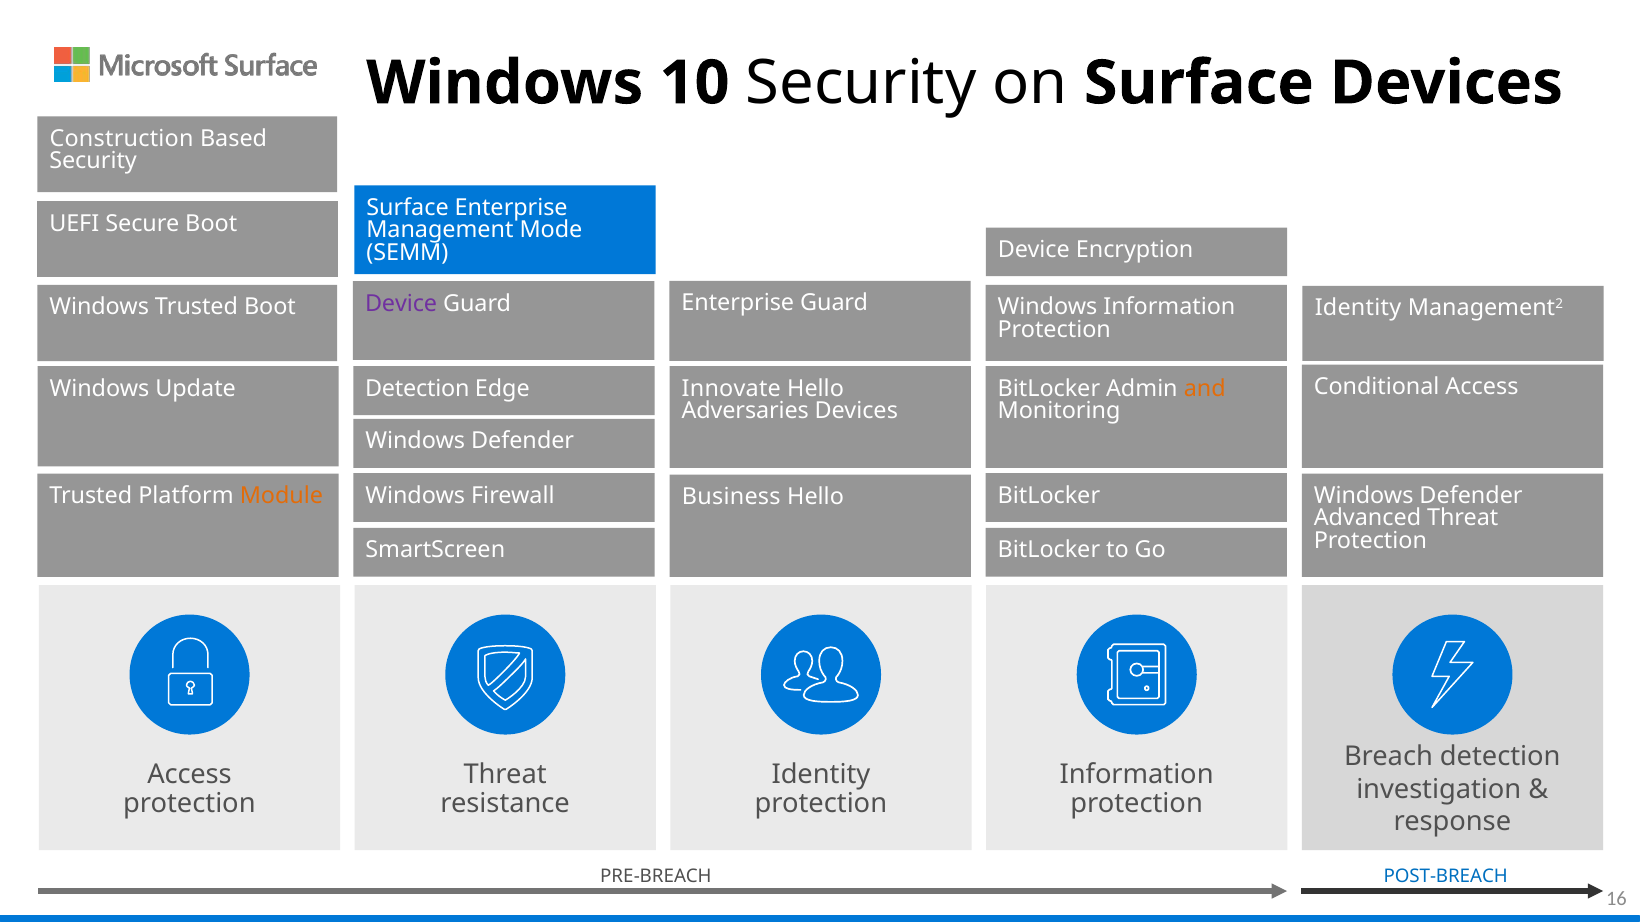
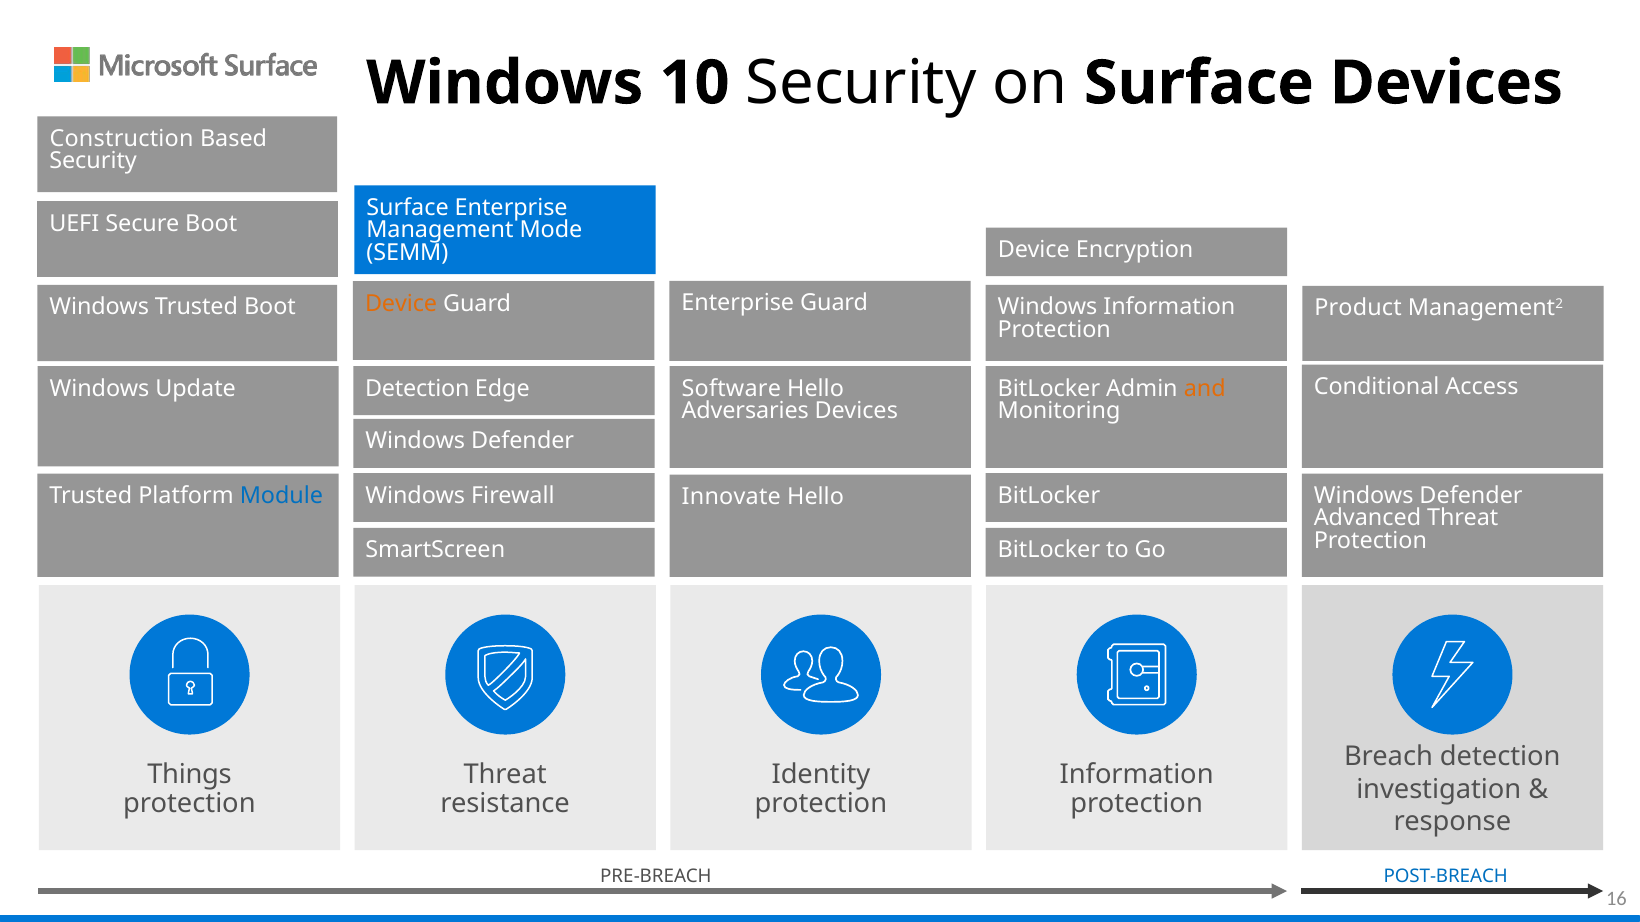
Device colour: purple -> orange (401, 303)
Identity: Identity -> Product (1358, 308)
Innovate: Innovate -> Software (731, 389)
Module colour: orange -> blue (281, 496)
Business: Business -> Innovate (731, 497)
Access: Access -> Things (190, 775)
